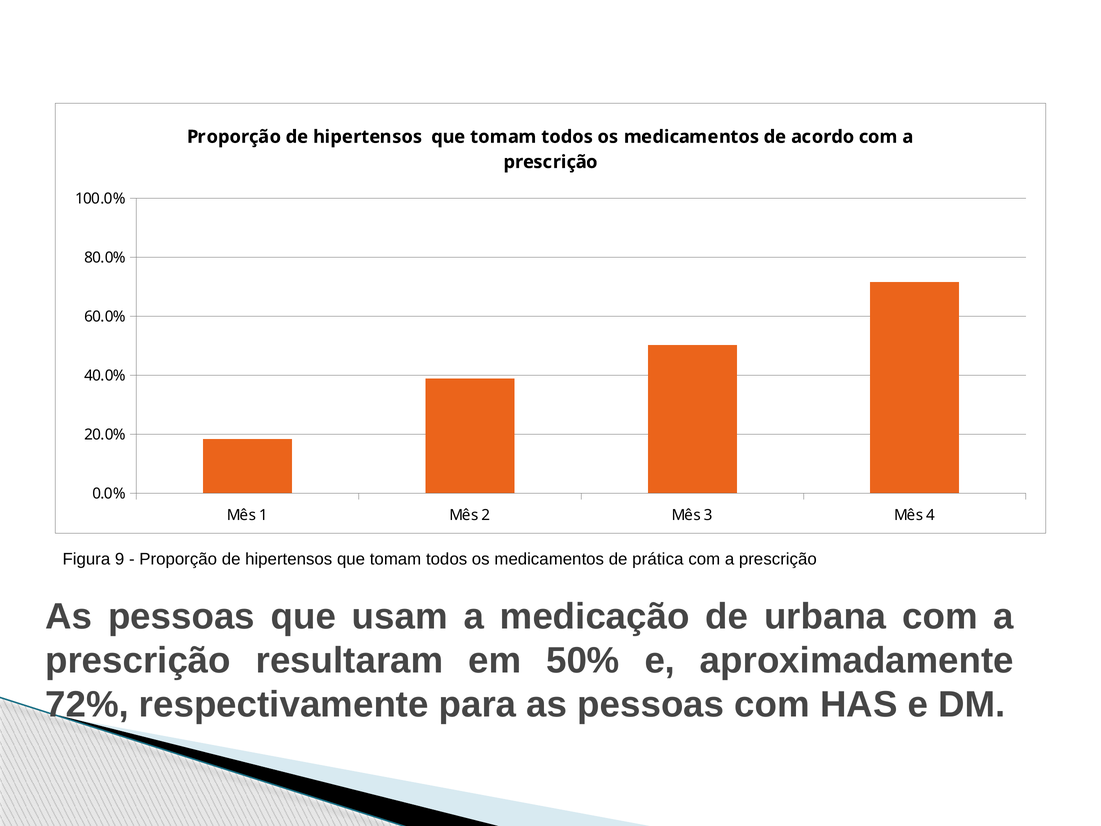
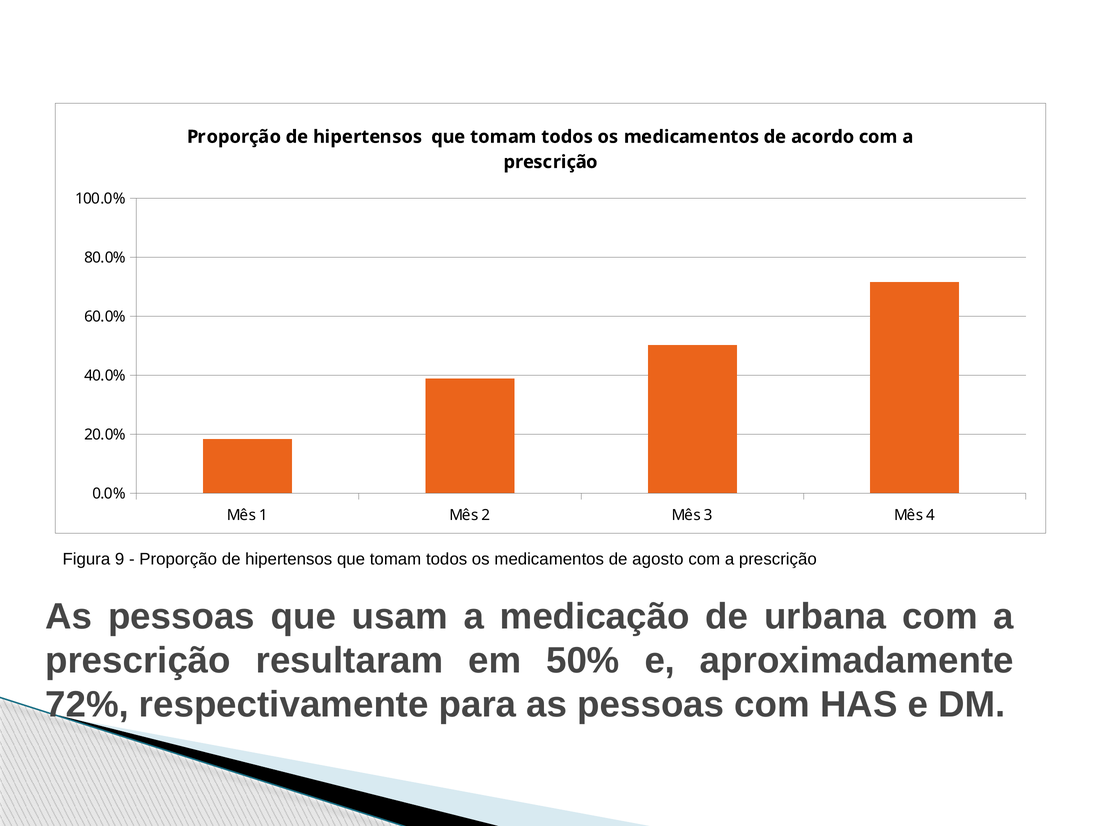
prática: prática -> agosto (658, 559)
